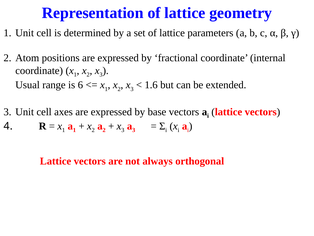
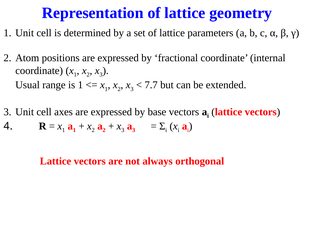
is 6: 6 -> 1 (80, 85)
1.6: 1.6 -> 7.7 (151, 85)
